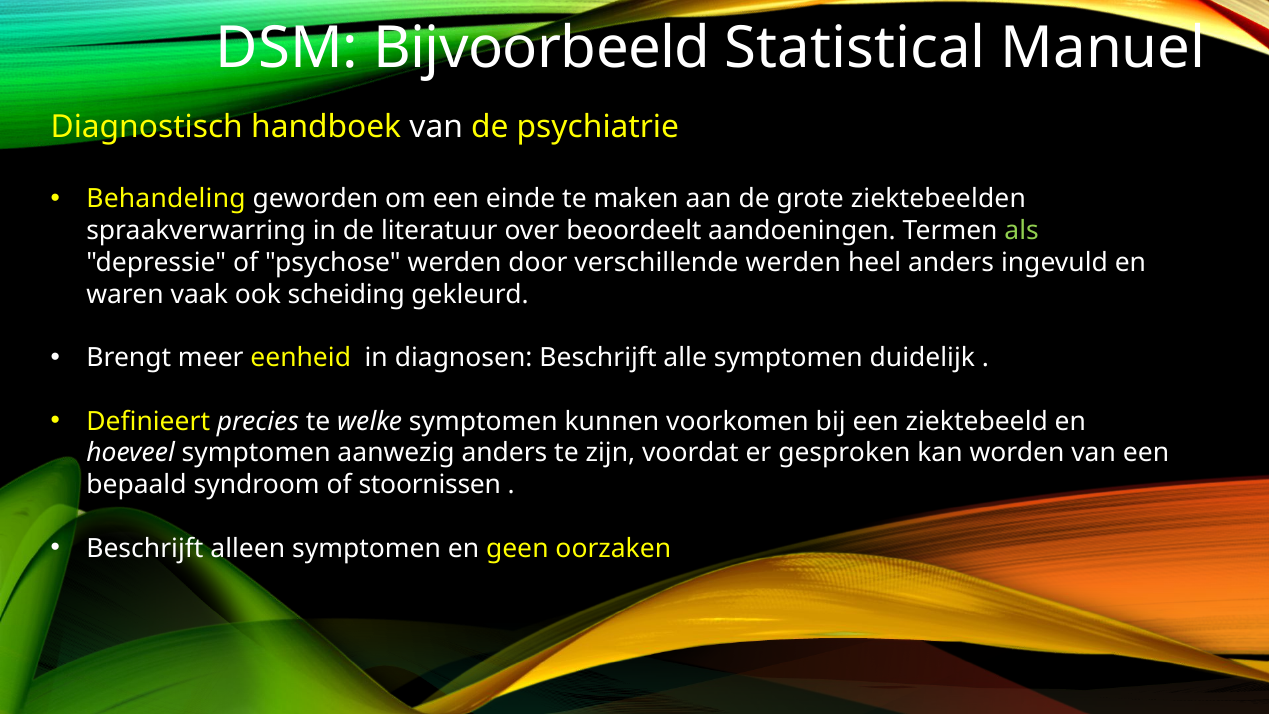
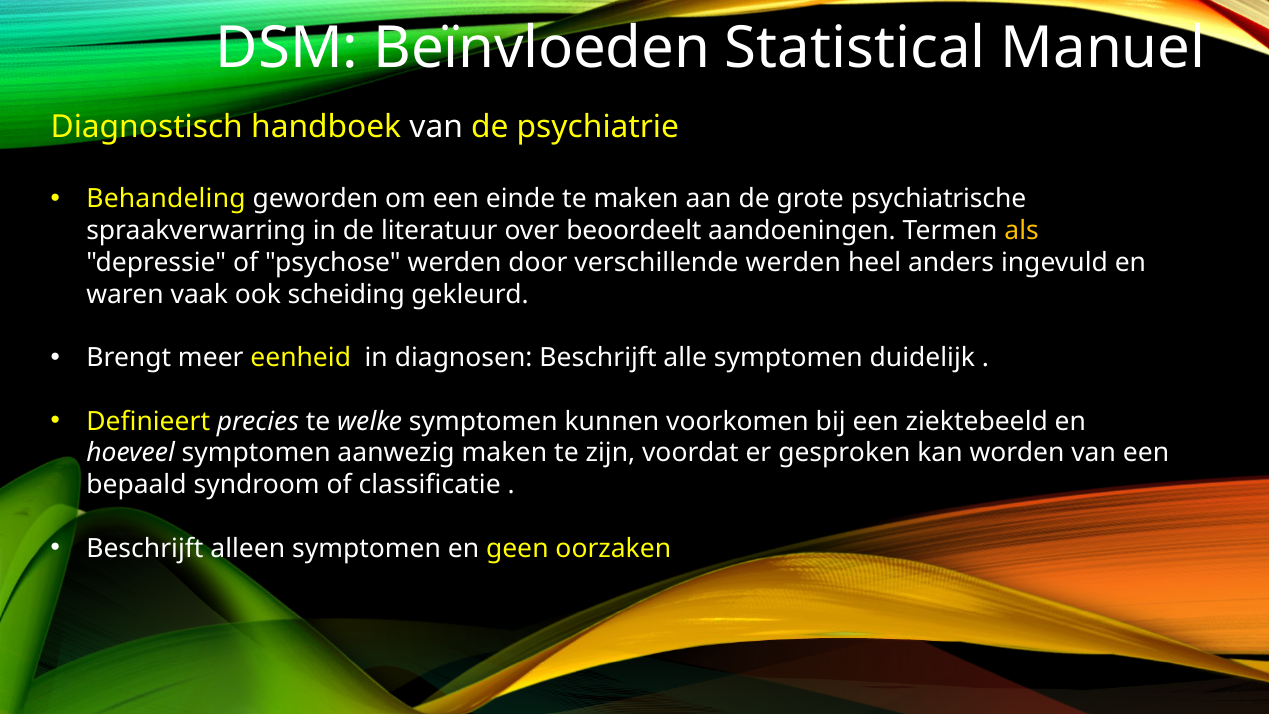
Bijvoorbeeld: Bijvoorbeeld -> Beïnvloeden (542, 48)
ziektebeelden: ziektebeelden -> psychiatrische (938, 199)
als colour: light green -> yellow (1022, 231)
aanwezig anders: anders -> maken (504, 453)
stoornissen: stoornissen -> classificatie (430, 485)
